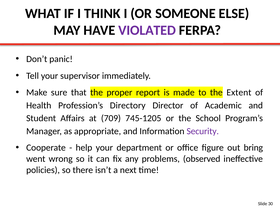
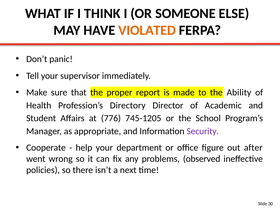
VIOLATED colour: purple -> orange (147, 30)
Extent: Extent -> Ability (239, 93)
709: 709 -> 776 (111, 118)
bring: bring -> after (253, 148)
